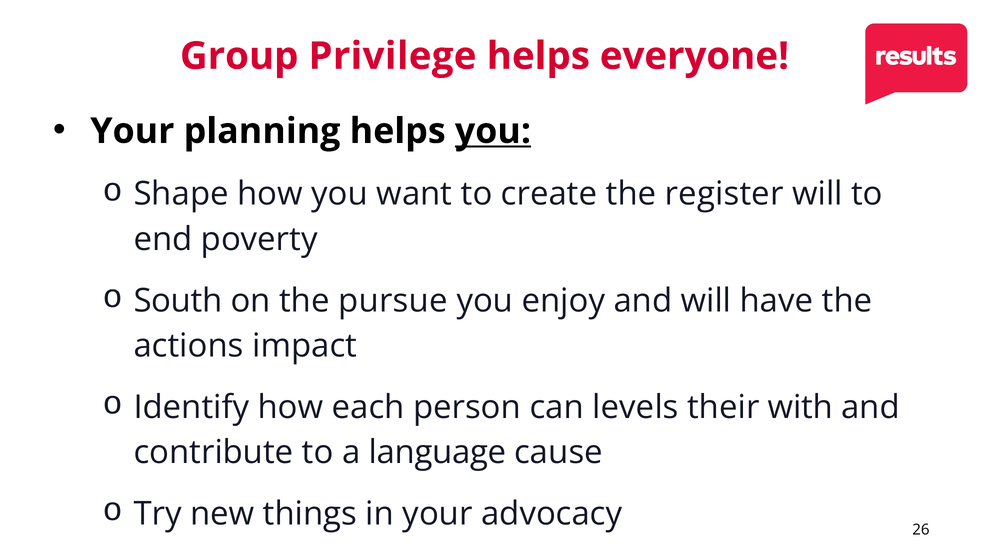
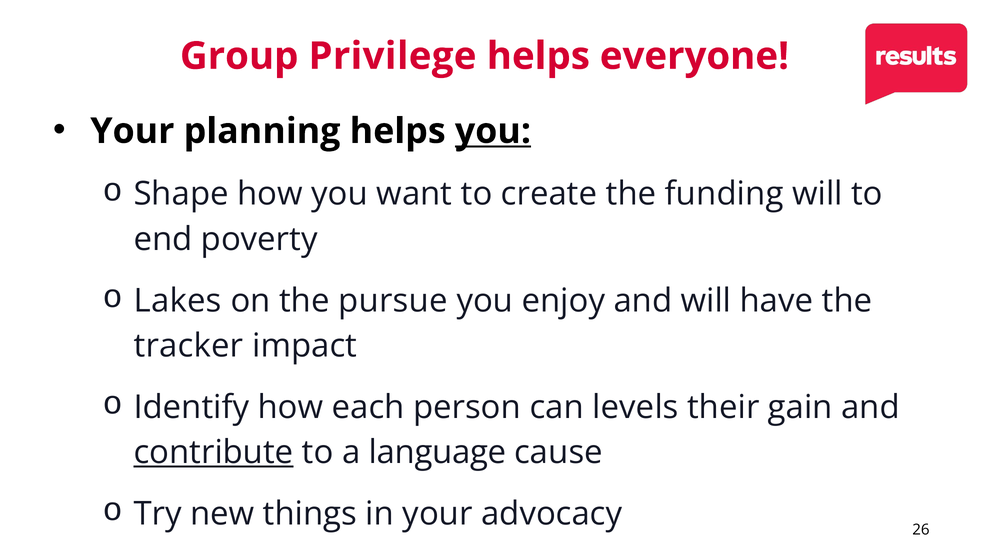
register: register -> funding (724, 194)
South: South -> Lakes (178, 301)
actions: actions -> tracker (188, 346)
with: with -> gain (800, 408)
contribute underline: none -> present (213, 453)
